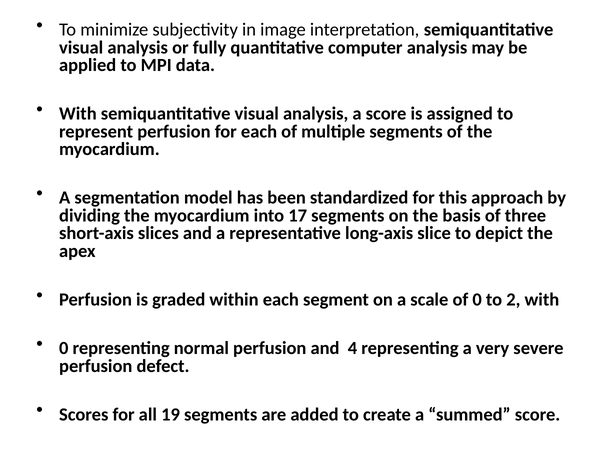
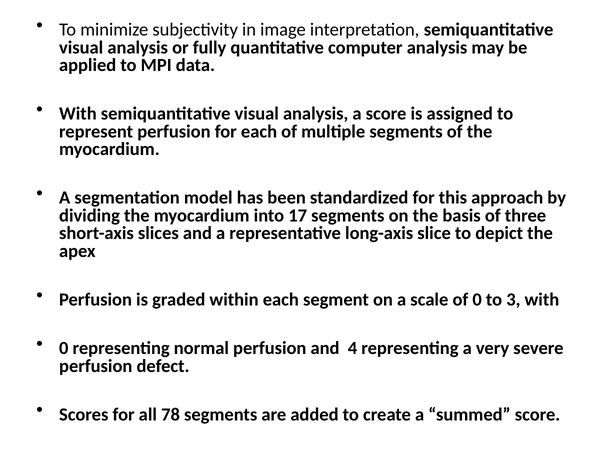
2: 2 -> 3 (513, 300)
19: 19 -> 78 (171, 415)
